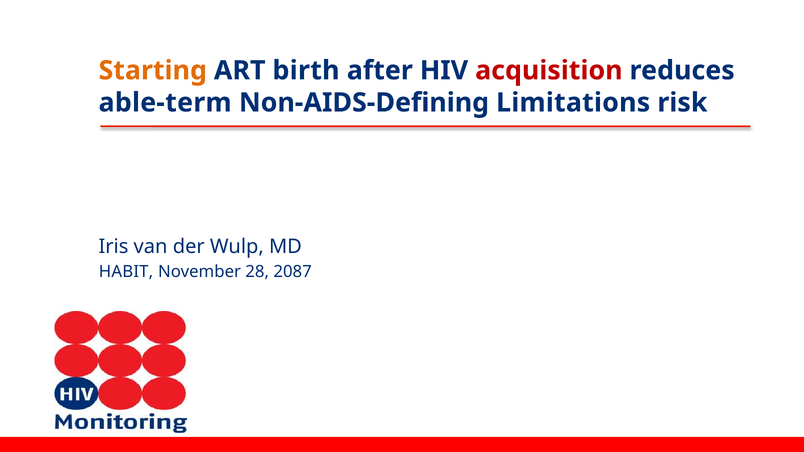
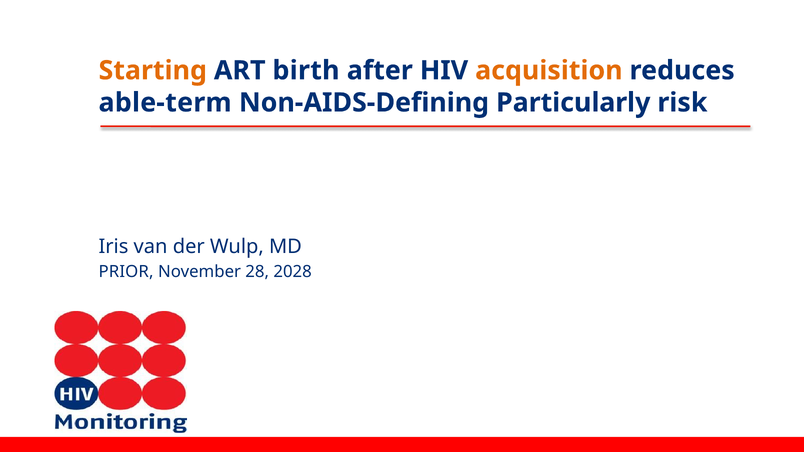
acquisition colour: red -> orange (549, 71)
Limitations: Limitations -> Particularly (573, 103)
HABIT: HABIT -> PRIOR (126, 272)
2087: 2087 -> 2028 (293, 272)
